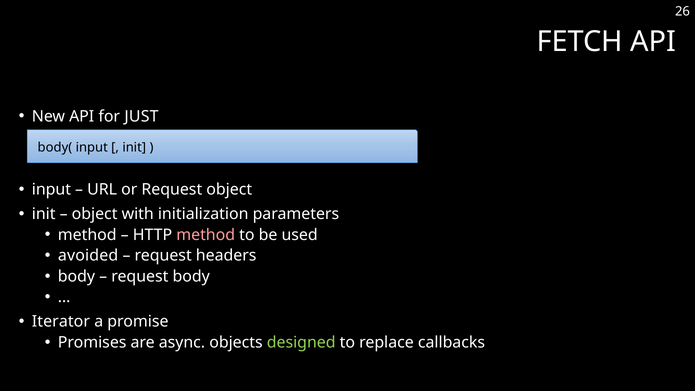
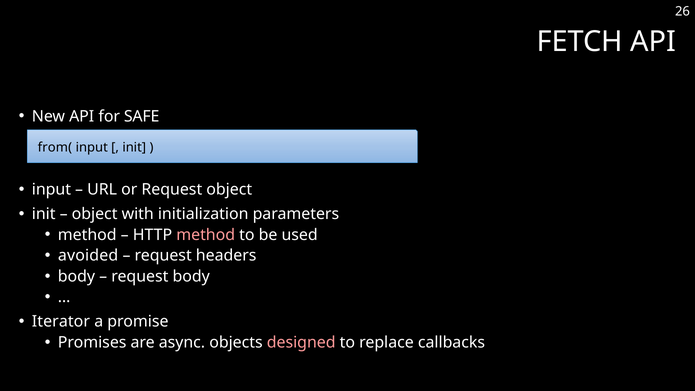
JUST: JUST -> SAFE (142, 116)
body(: body( -> from( (55, 148)
designed colour: light green -> pink (301, 342)
